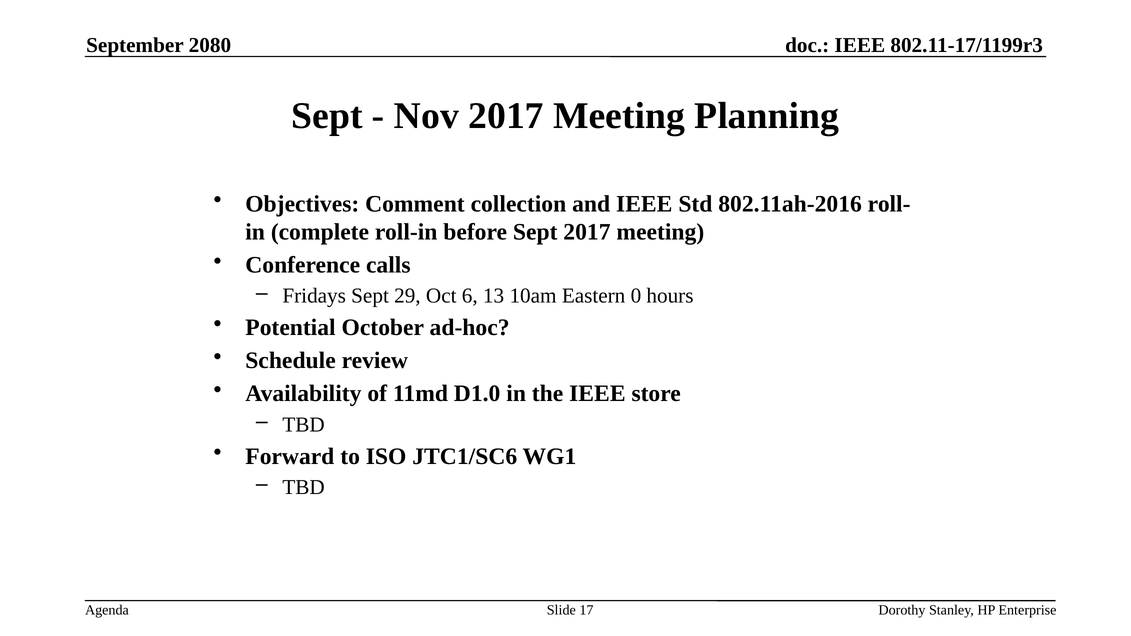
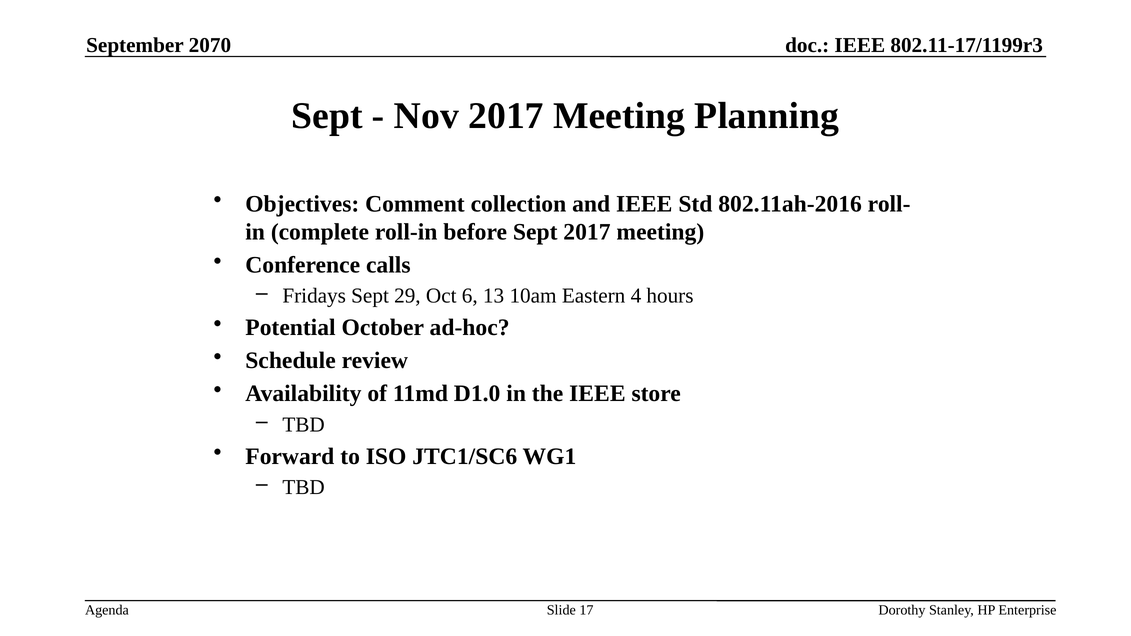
2080: 2080 -> 2070 (210, 45)
0: 0 -> 4 (636, 296)
